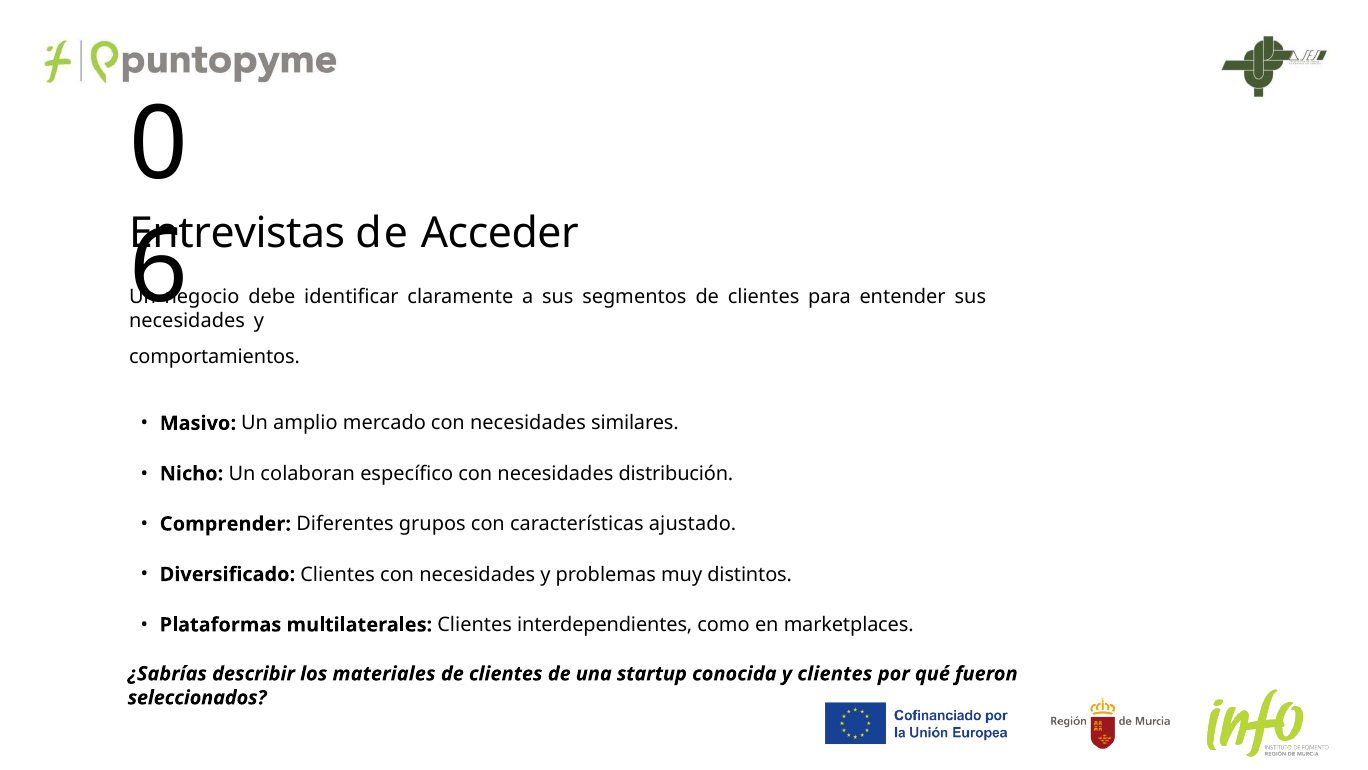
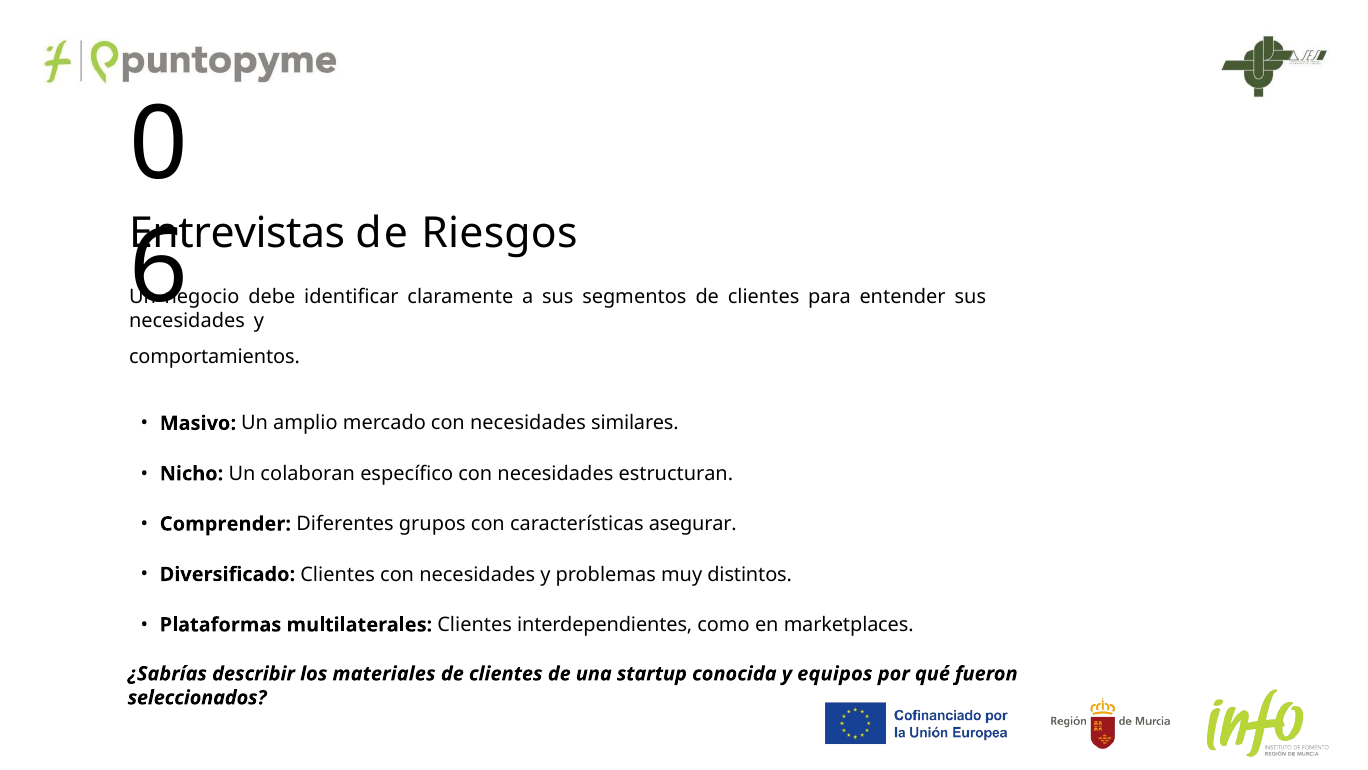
Acceder: Acceder -> Riesgos (499, 233)
distribución: distribución -> estructuran (676, 473)
ajustado: ajustado -> asegurar (693, 524)
y clientes: clientes -> equipos (835, 673)
